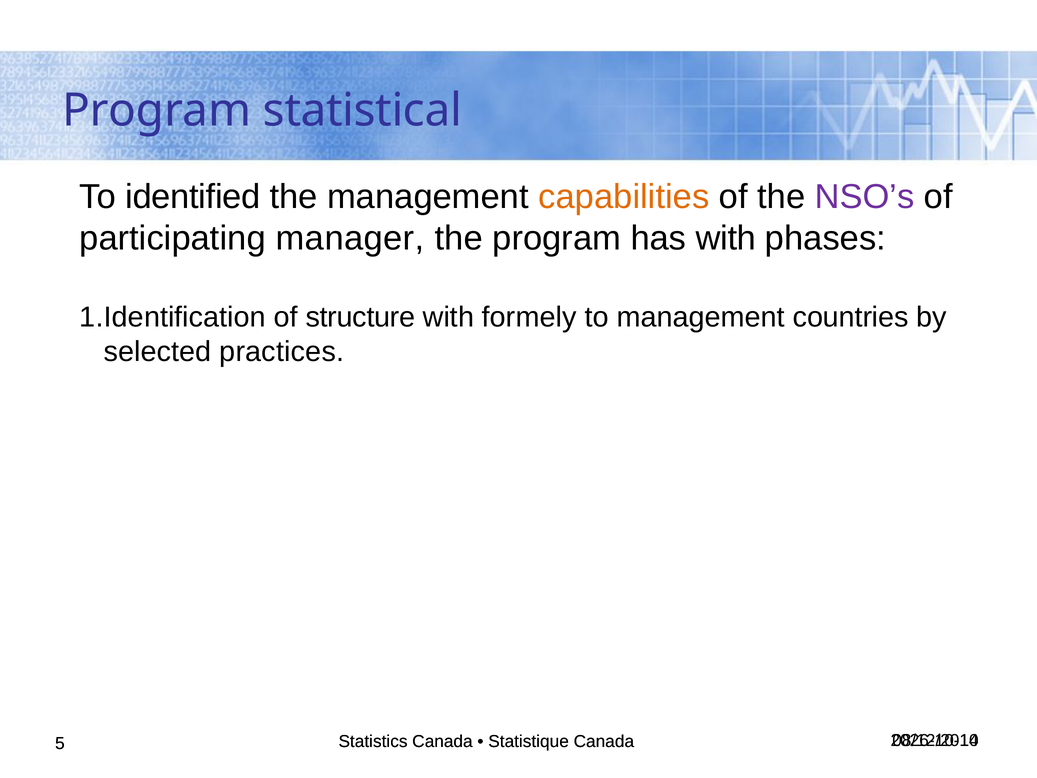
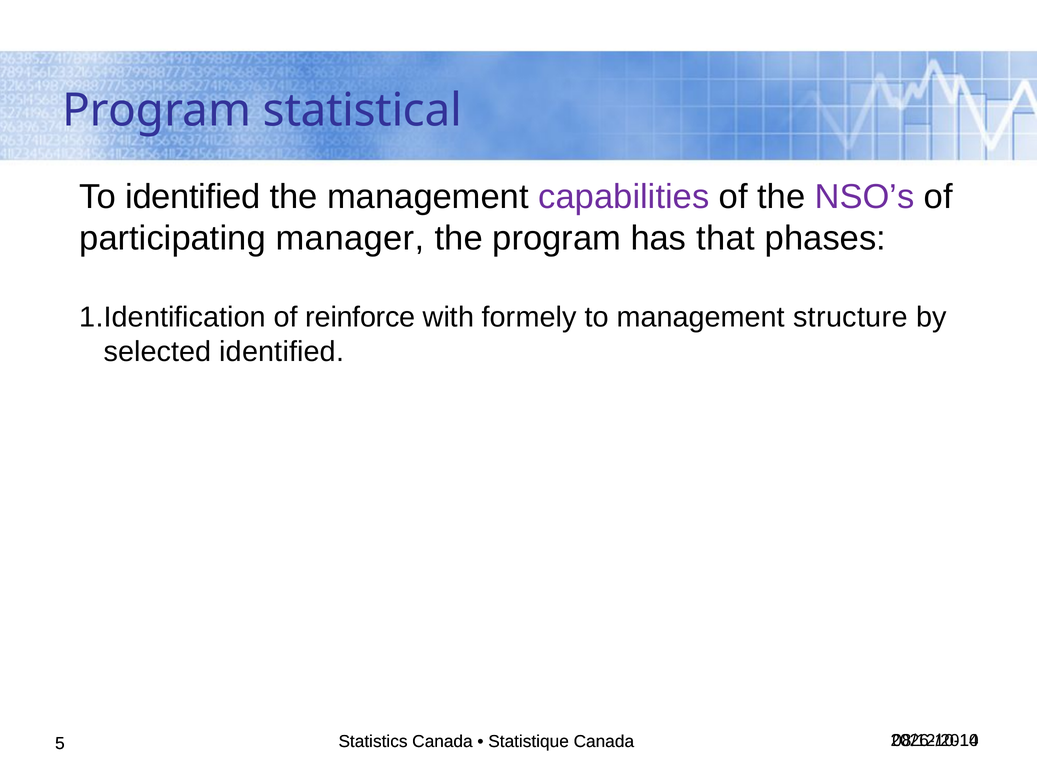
capabilities colour: orange -> purple (624, 197)
has with: with -> that (725, 238)
structure: structure -> reinforce (360, 317)
countries: countries -> structure (850, 317)
selected practices: practices -> identified (282, 352)
